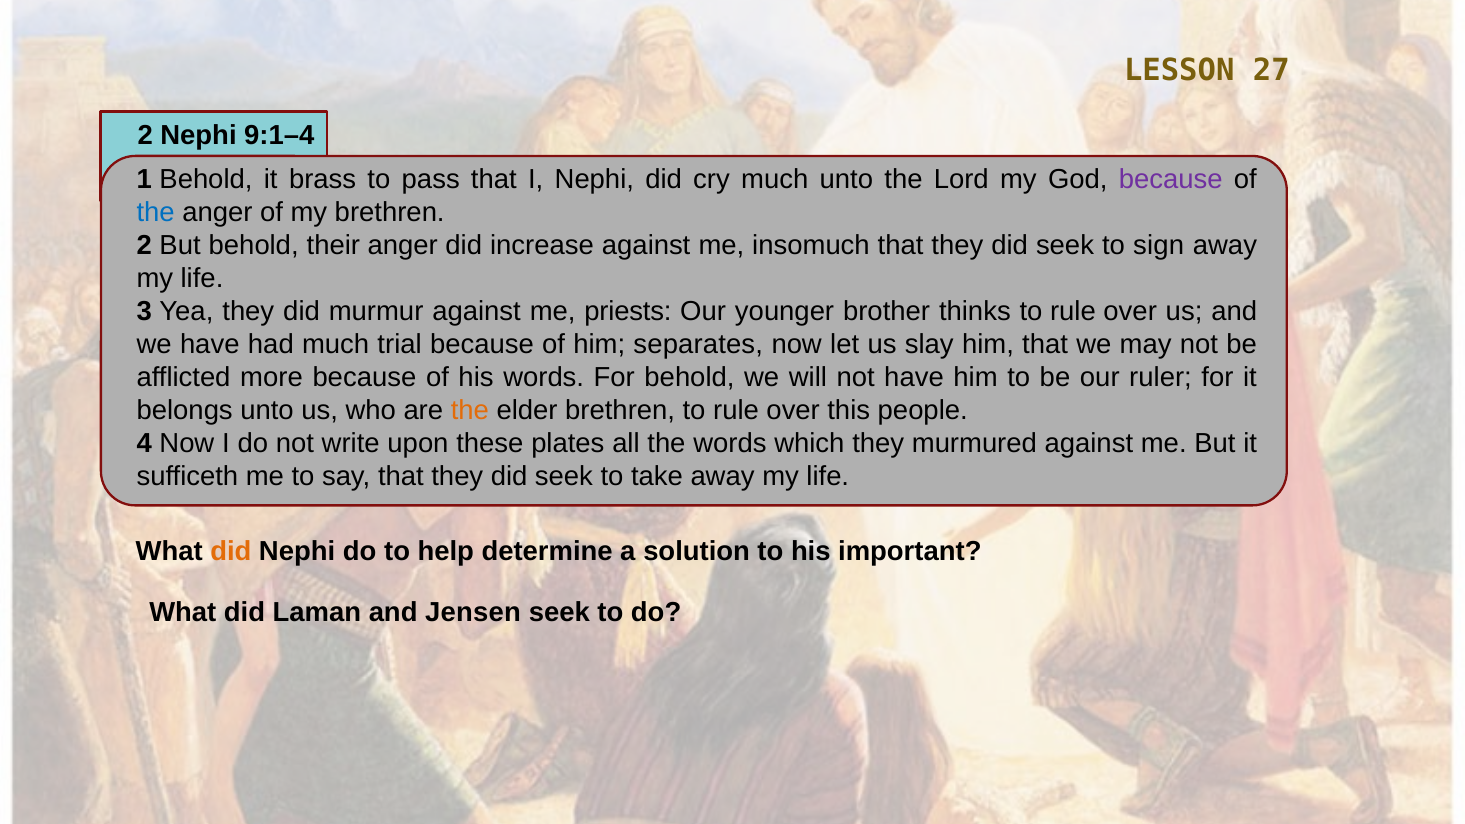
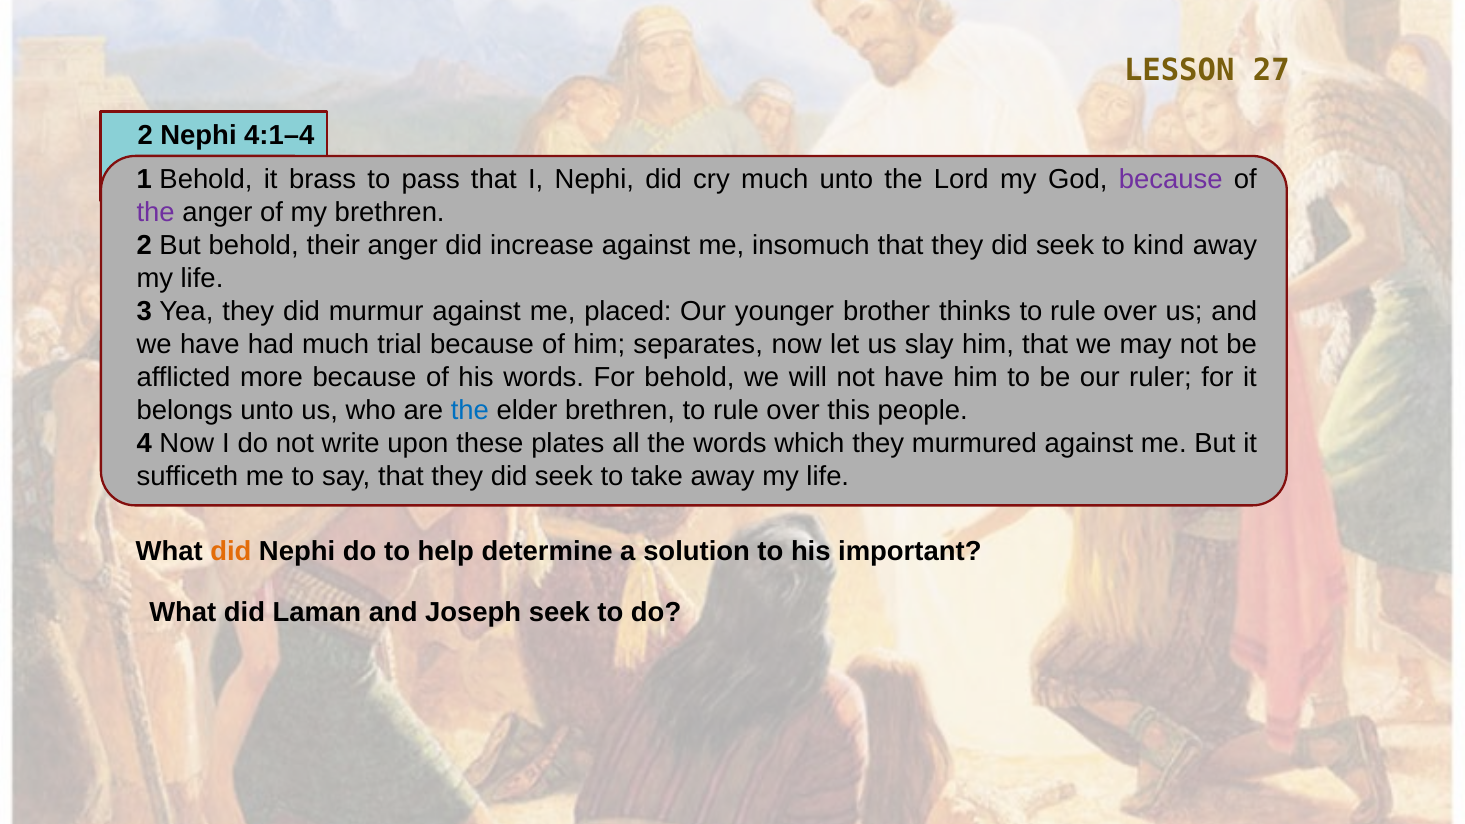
9:1–4: 9:1–4 -> 4:1–4 (279, 135)
the colour: blue -> purple (156, 213)
sign: sign -> kind (1159, 246)
priests: priests -> placed (628, 312)
the colour: orange -> blue (470, 410)
Jensen: Jensen -> Joseph (473, 613)
